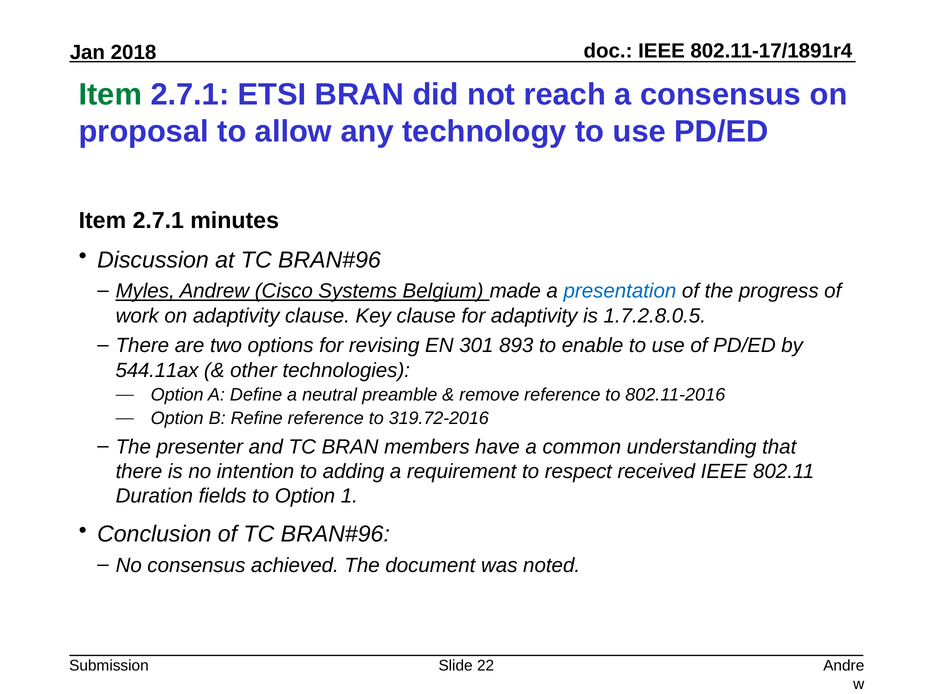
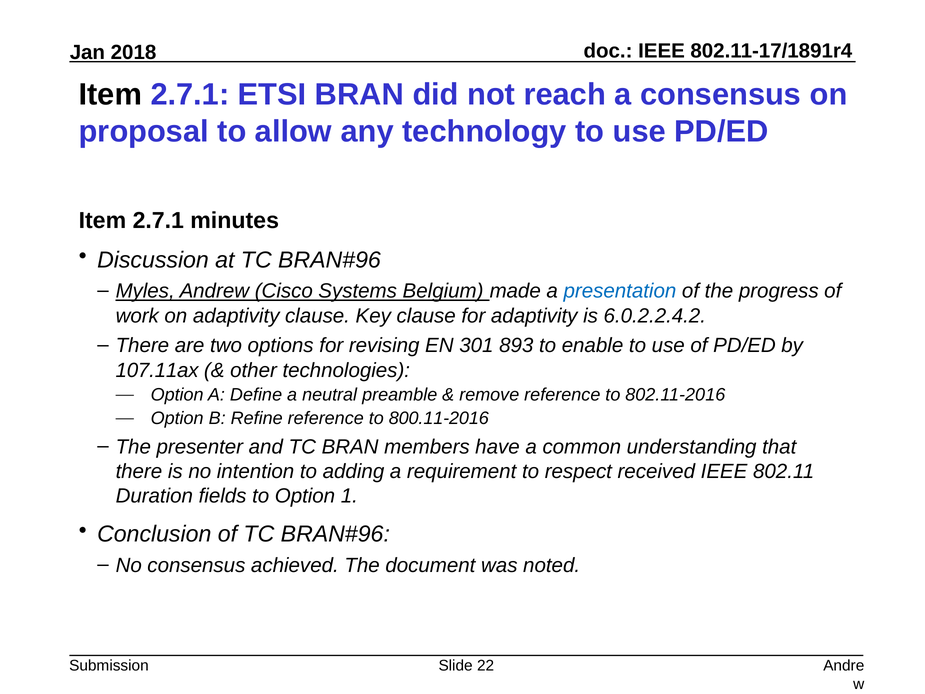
Item colour: green -> black (110, 95)
1.7.2.8.0.5: 1.7.2.8.0.5 -> 6.0.2.2.4.2 (655, 316)
544.11ax: 544.11ax -> 107.11ax (157, 370)
319.72-2016: 319.72-2016 -> 800.11-2016 (439, 418)
